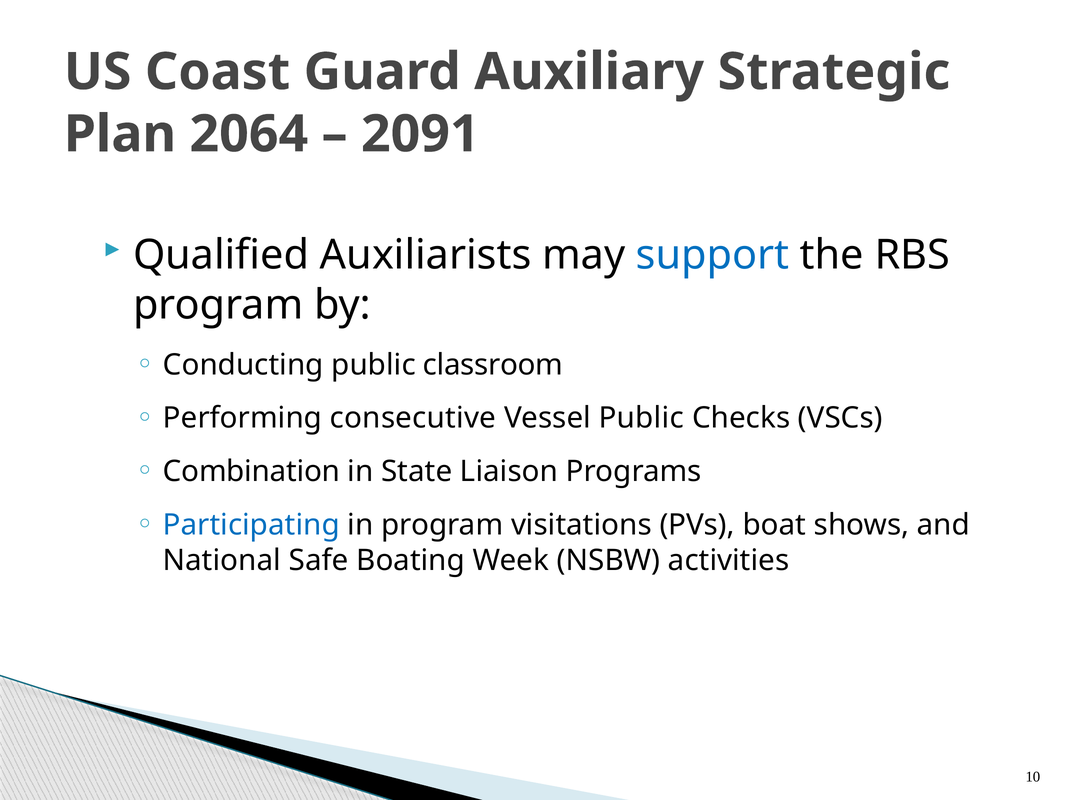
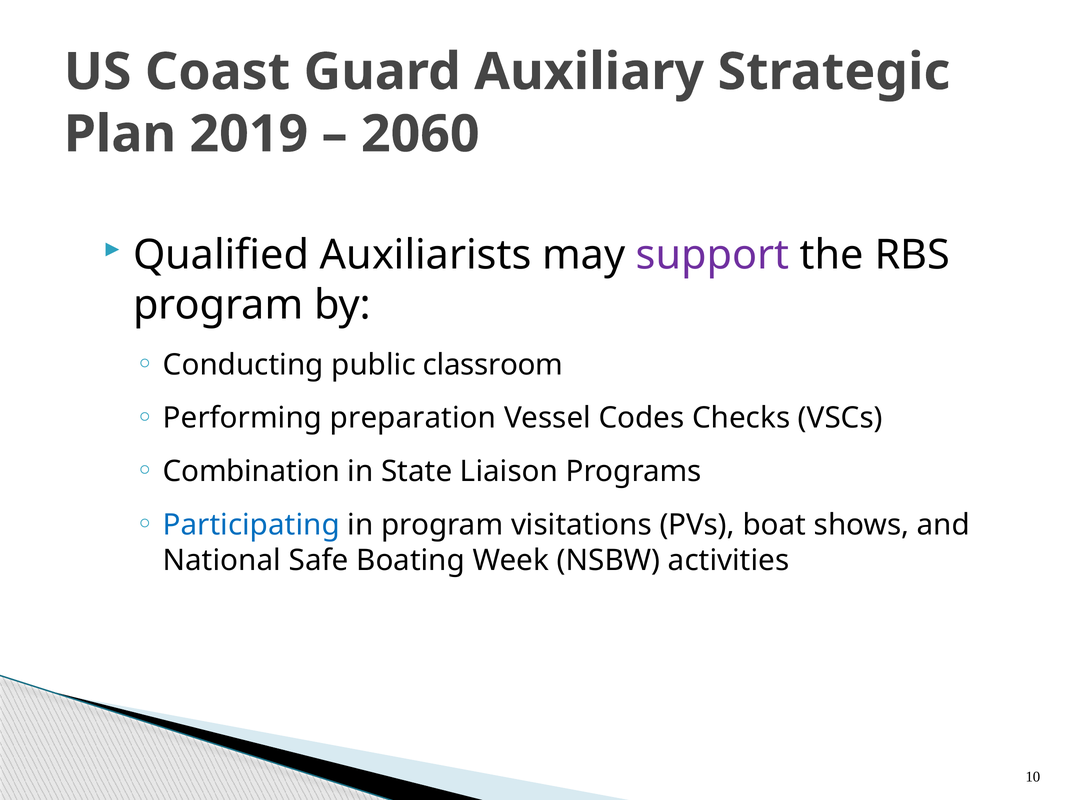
2064: 2064 -> 2019 (249, 134)
2091: 2091 -> 2060 (420, 134)
support colour: blue -> purple (713, 255)
consecutive: consecutive -> preparation (413, 418)
Vessel Public: Public -> Codes (642, 418)
